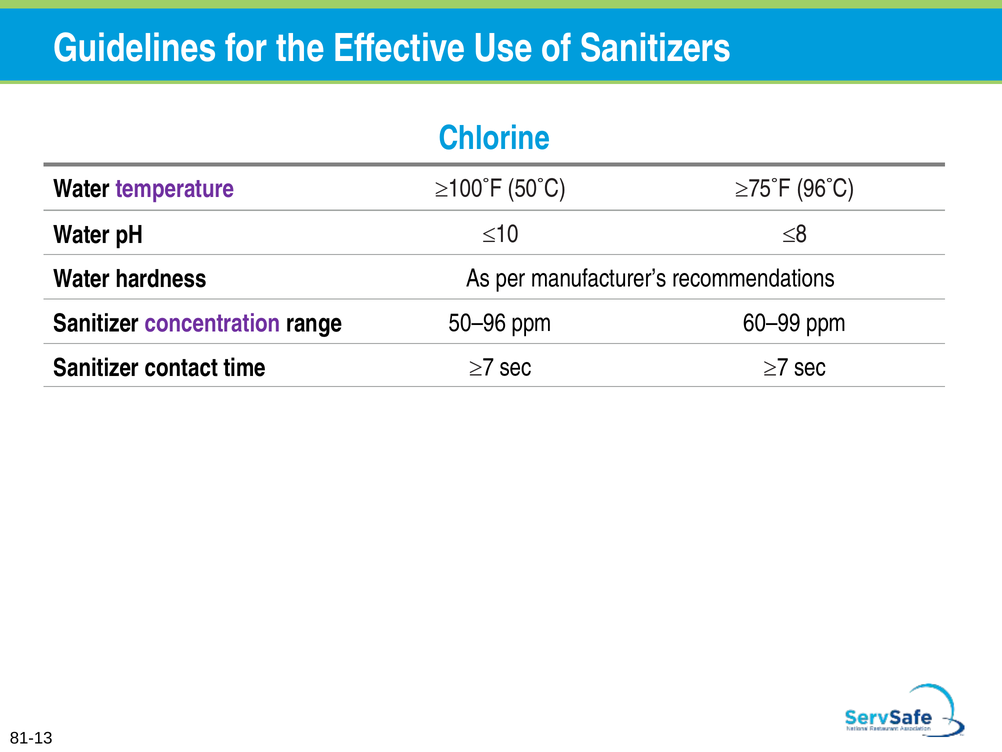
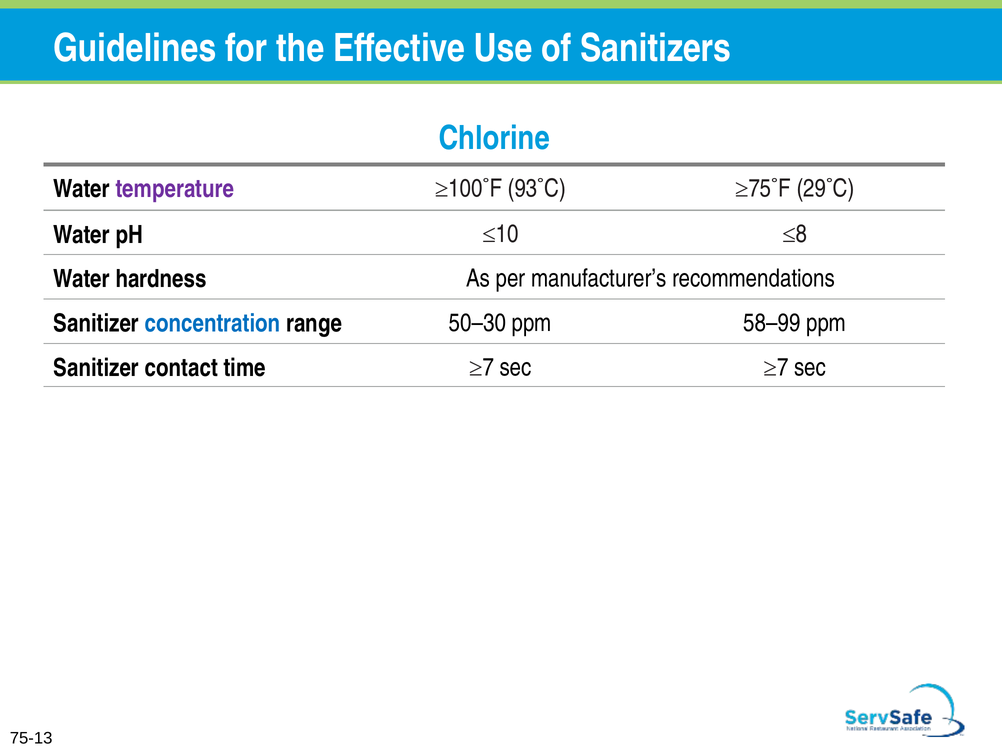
50˚C: 50˚C -> 93˚C (537, 188)
96˚C: 96˚C -> 29˚C (826, 188)
concentration colour: purple -> blue (213, 323)
50–96: 50–96 -> 50–30 (477, 323)
60–99: 60–99 -> 58–99 (772, 323)
81-13: 81-13 -> 75-13 (31, 738)
